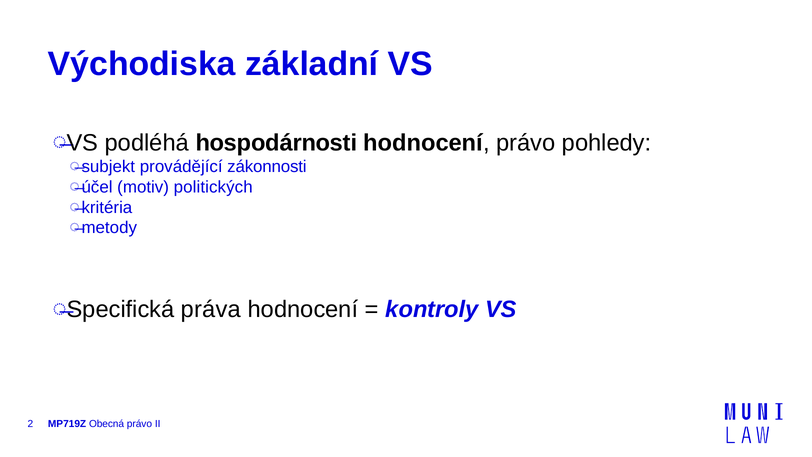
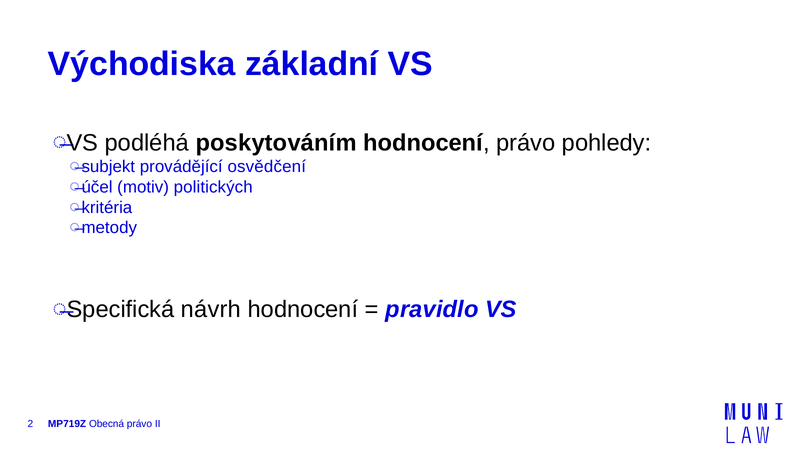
hospodárnosti: hospodárnosti -> poskytováním (276, 143)
zákonnosti: zákonnosti -> osvědčení (267, 167)
práva: práva -> návrh (211, 309)
kontroly: kontroly -> pravidlo (432, 309)
